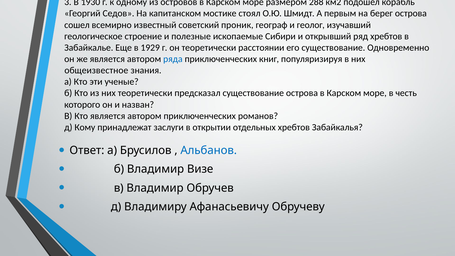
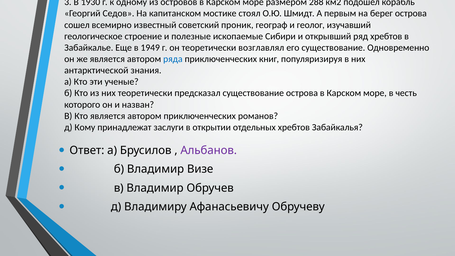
1929: 1929 -> 1949 (150, 48)
расстоянии: расстоянии -> возглавлял (261, 48)
общеизвестное: общеизвестное -> антарктической (96, 70)
Альбанов colour: blue -> purple (209, 150)
